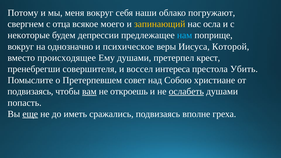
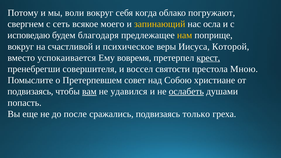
меня: меня -> воли (75, 13)
наши: наши -> когда (146, 13)
отца: отца -> сеть (61, 24)
некоторые: некоторые -> исповедаю (29, 35)
депрессии: депрессии -> благодаря (98, 35)
нам colour: light blue -> yellow (185, 35)
однозначно: однозначно -> счастливой (70, 47)
происходящее: происходящее -> успокаивается (67, 58)
Ему душами: душами -> вовремя (134, 58)
крест underline: none -> present (208, 58)
интереса: интереса -> святости (173, 69)
Убить: Убить -> Мною (244, 69)
откроешь: откроешь -> удавился (129, 92)
еще underline: present -> none (30, 114)
иметь: иметь -> после (75, 114)
вполне: вполне -> только (196, 114)
